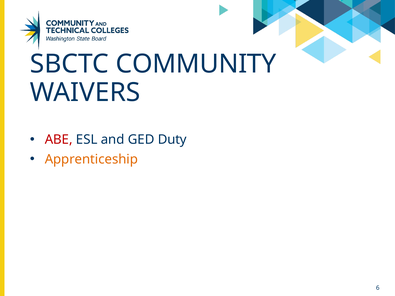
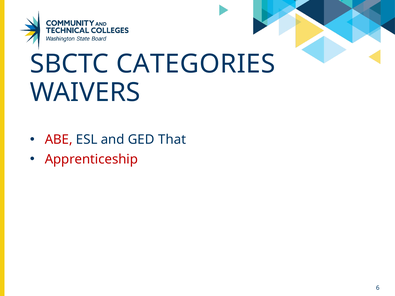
COMMUNITY: COMMUNITY -> CATEGORIES (196, 64)
Duty: Duty -> That (172, 140)
Apprenticeship colour: orange -> red (91, 159)
